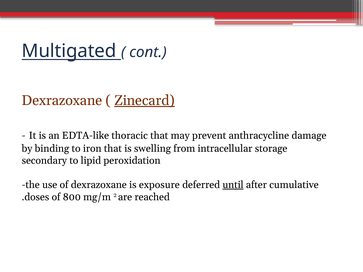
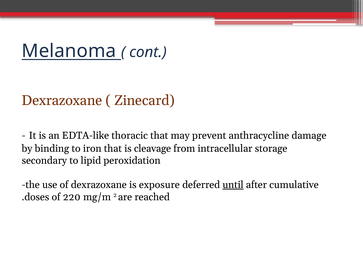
Multigated: Multigated -> Melanoma (69, 51)
Zinecard underline: present -> none (144, 101)
swelling: swelling -> cleavage (153, 149)
800: 800 -> 220 (72, 197)
